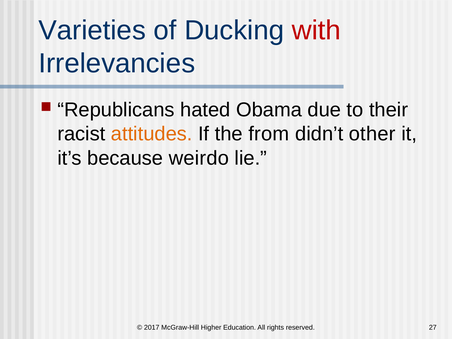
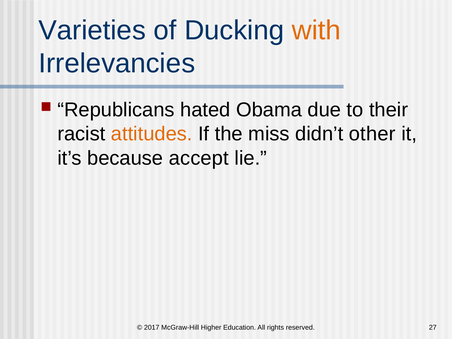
with colour: red -> orange (316, 30)
from: from -> miss (269, 134)
weirdo: weirdo -> accept (199, 158)
